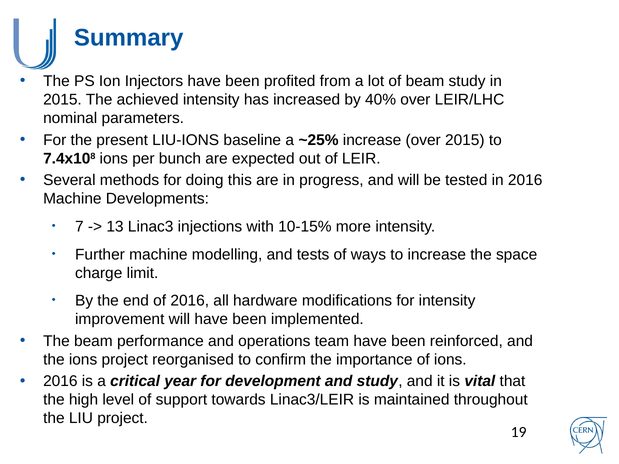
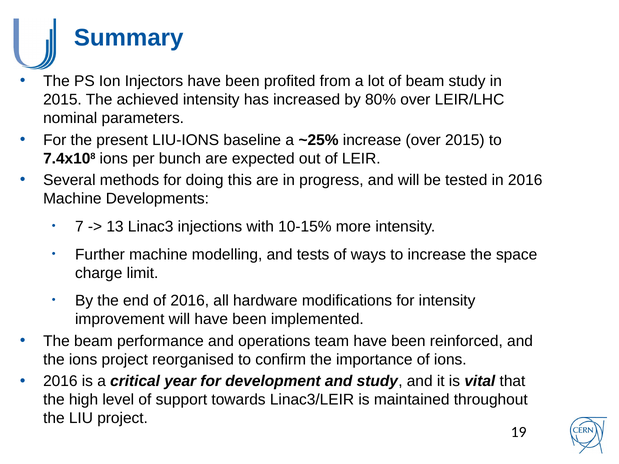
40%: 40% -> 80% (381, 100)
